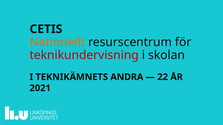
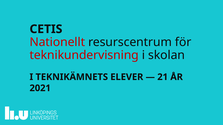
Nationellt colour: orange -> red (57, 42)
ANDRA: ANDRA -> ELEVER (127, 77)
22: 22 -> 21 (163, 77)
